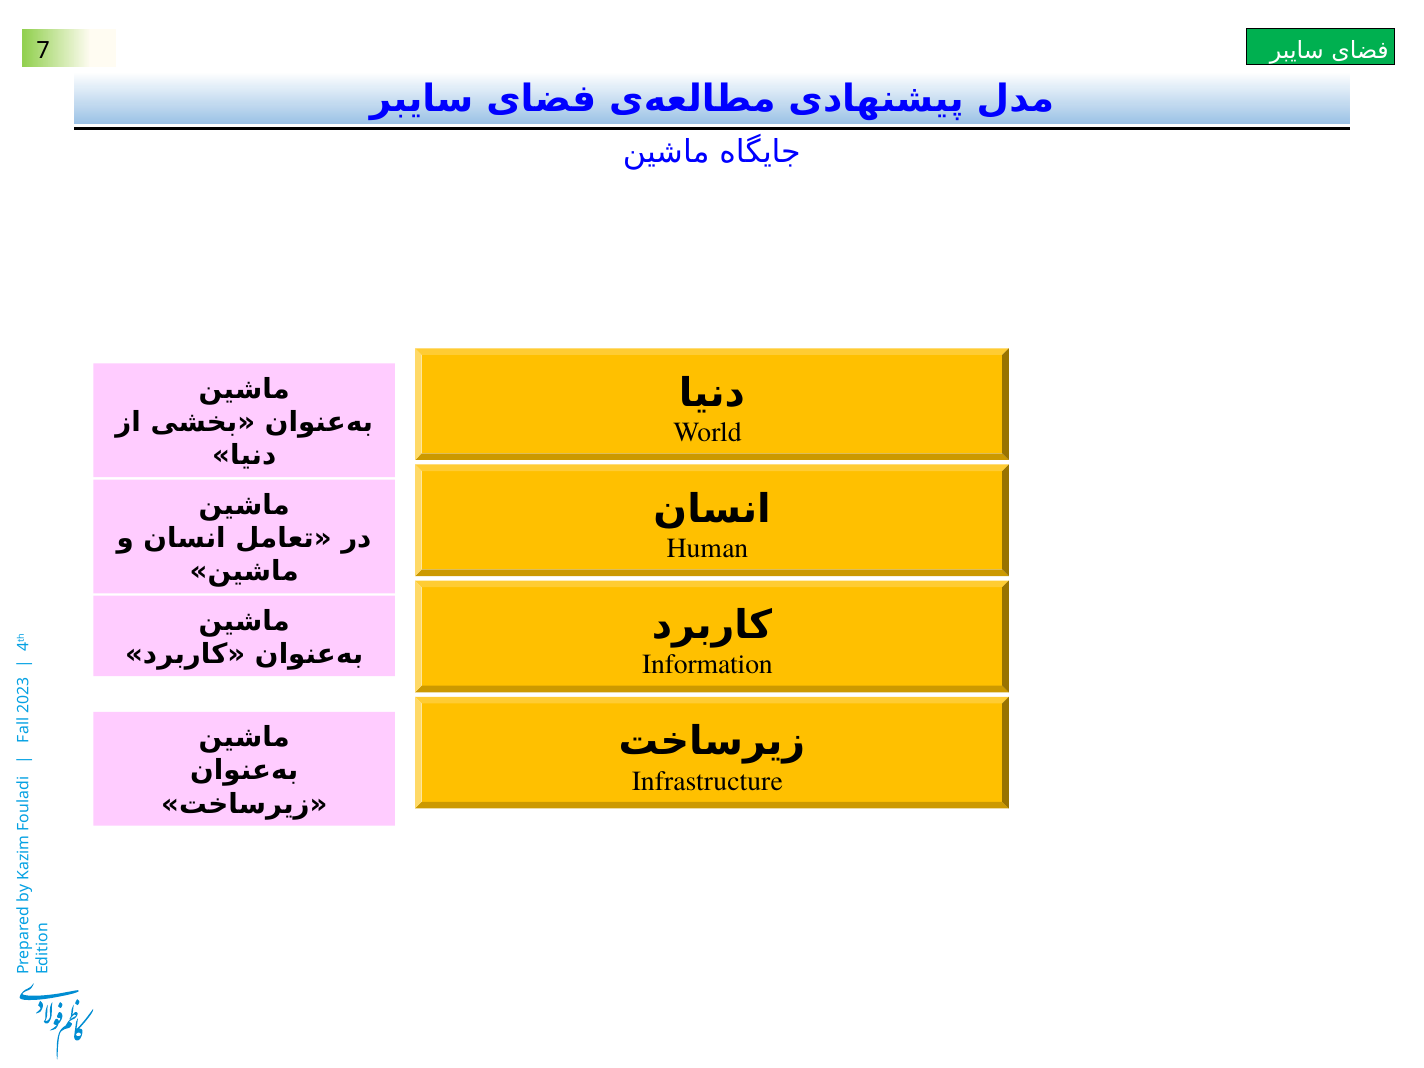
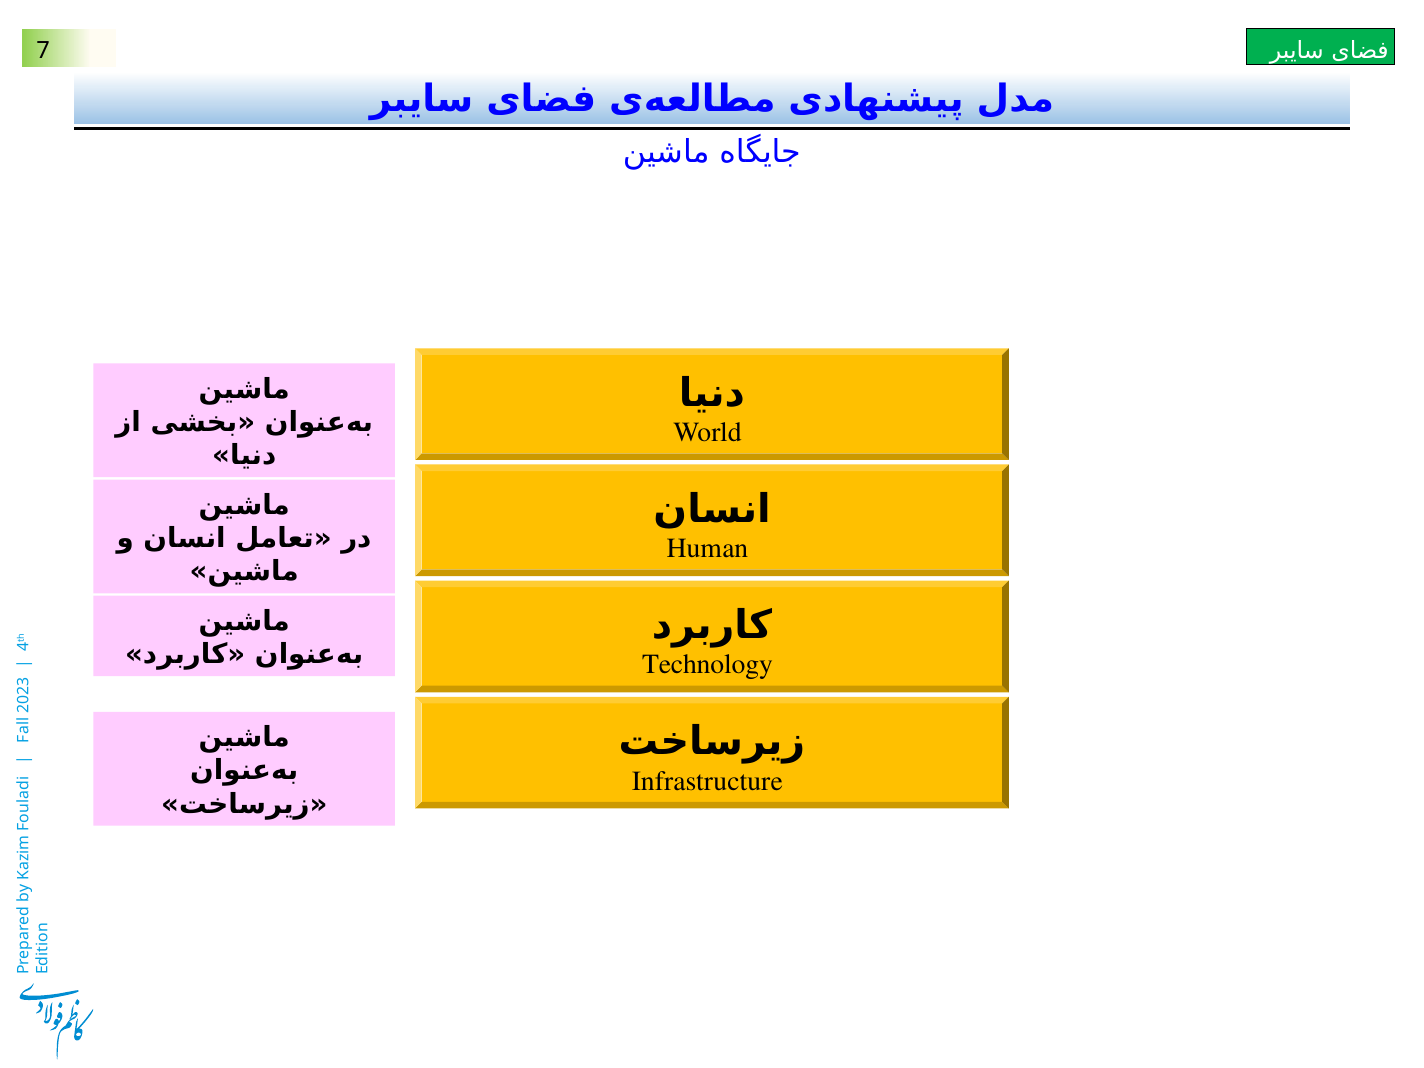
Information: Information -> Technology (707, 665)
